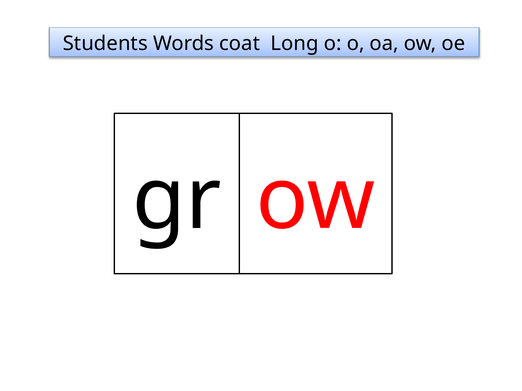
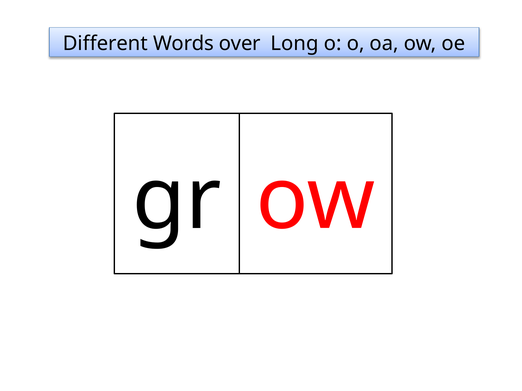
Students: Students -> Different (105, 43)
coat: coat -> over (240, 43)
